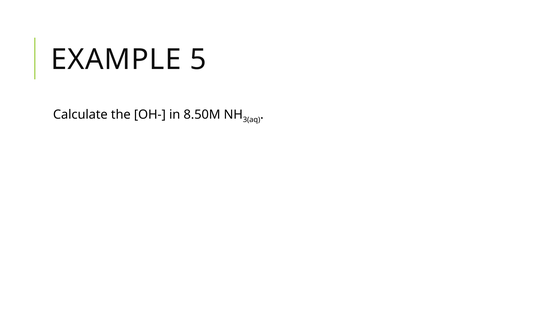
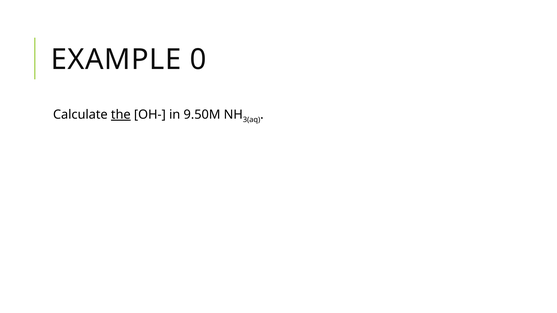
5: 5 -> 0 (198, 60)
the underline: none -> present (121, 115)
8.50M: 8.50M -> 9.50M (202, 115)
